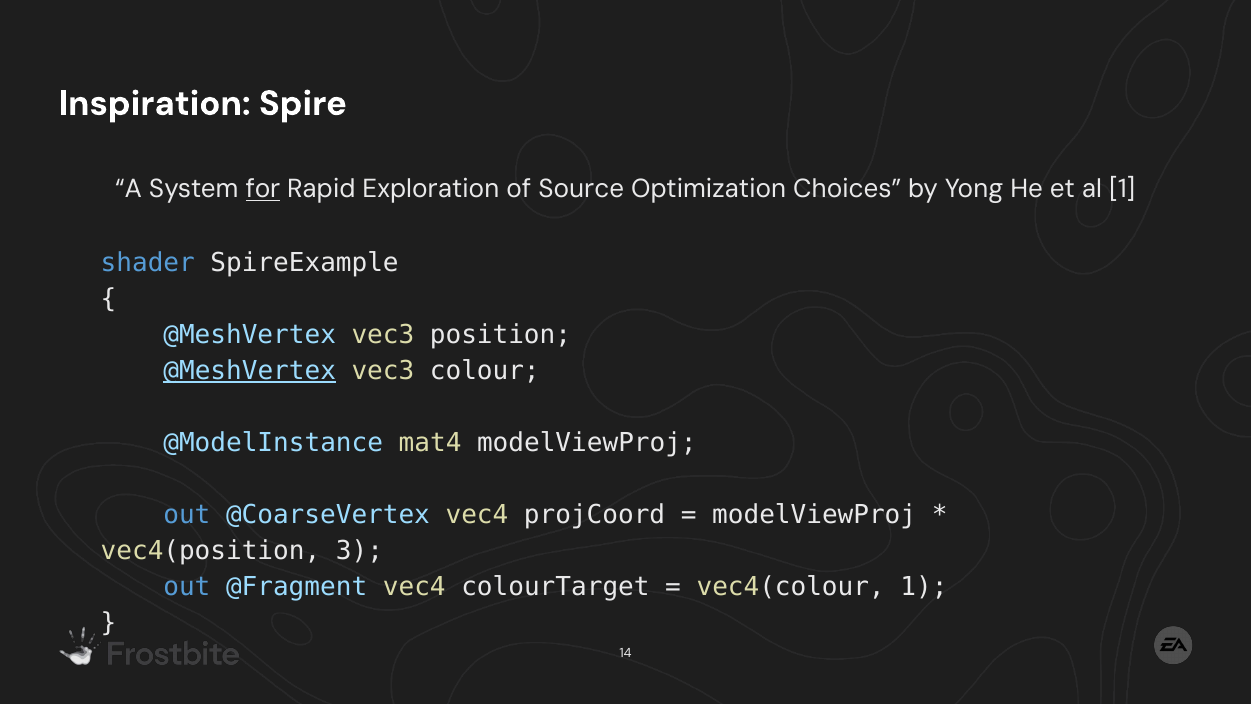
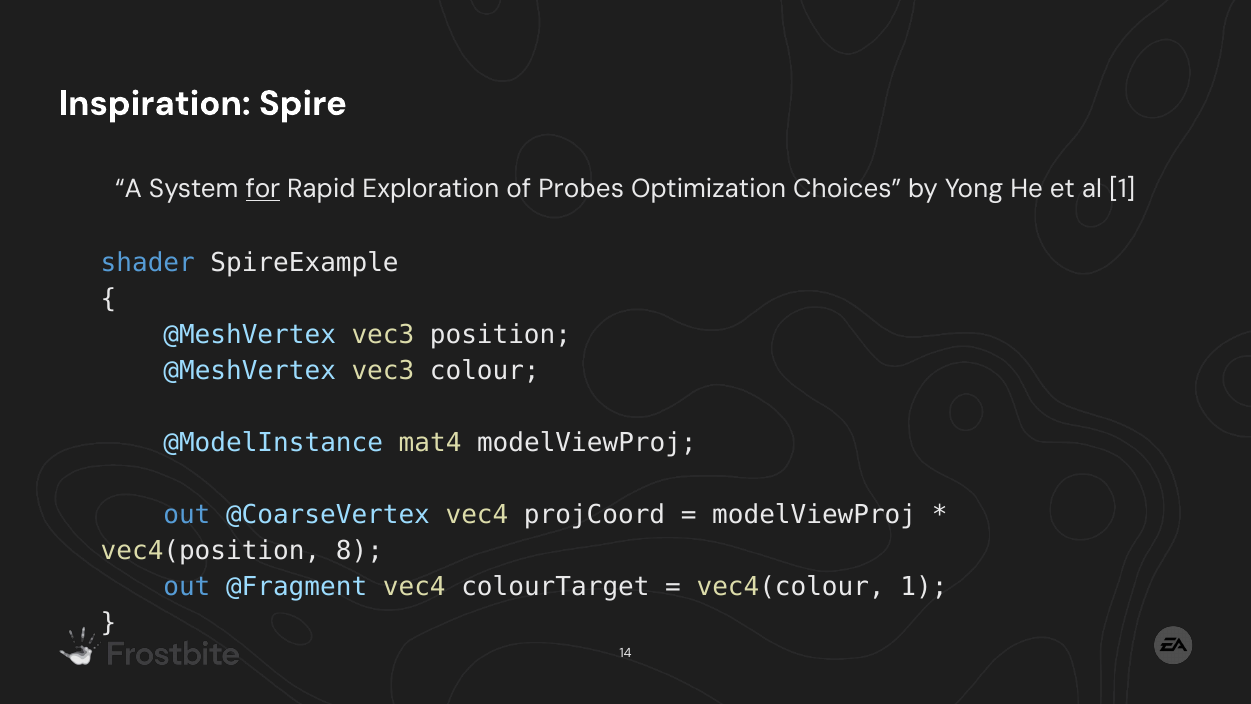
Source: Source -> Probes (581, 189)
@MeshVertex underline: present -> none (250, 371)
3: 3 -> 8 (359, 551)
